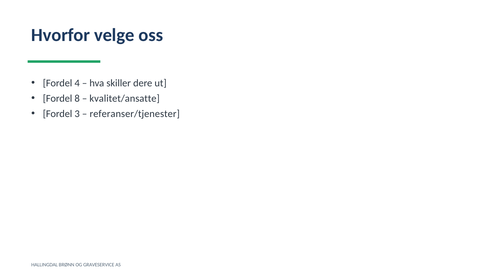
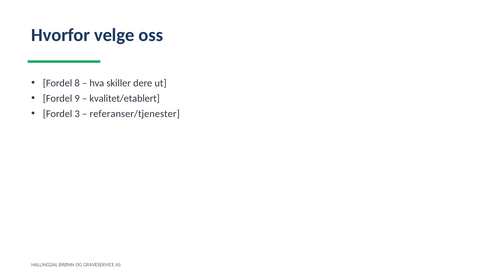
4: 4 -> 8 (77, 83)
8: 8 -> 9 (77, 99)
kvalitet/ansatte: kvalitet/ansatte -> kvalitet/etablert (125, 99)
